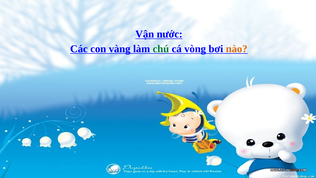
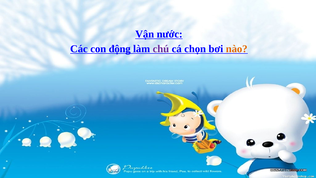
vàng: vàng -> động (120, 49)
chú colour: green -> purple (161, 49)
vòng: vòng -> chọn (195, 49)
